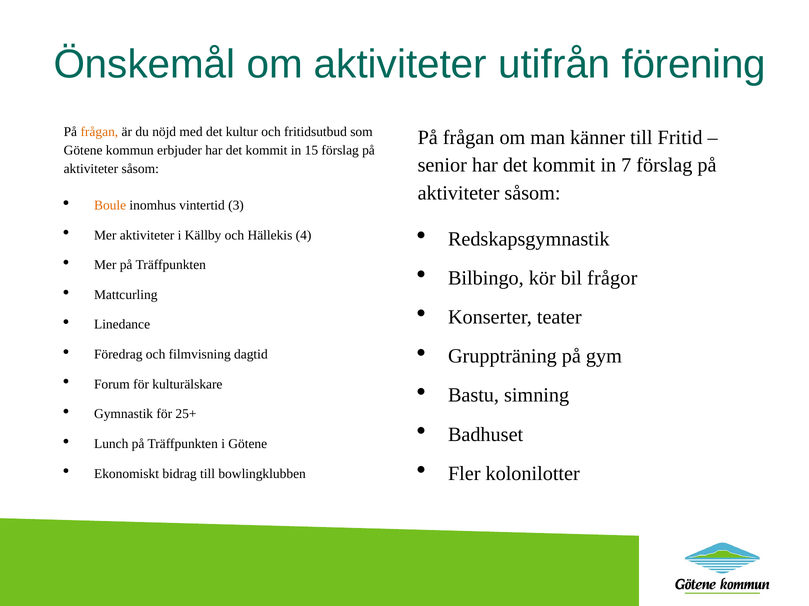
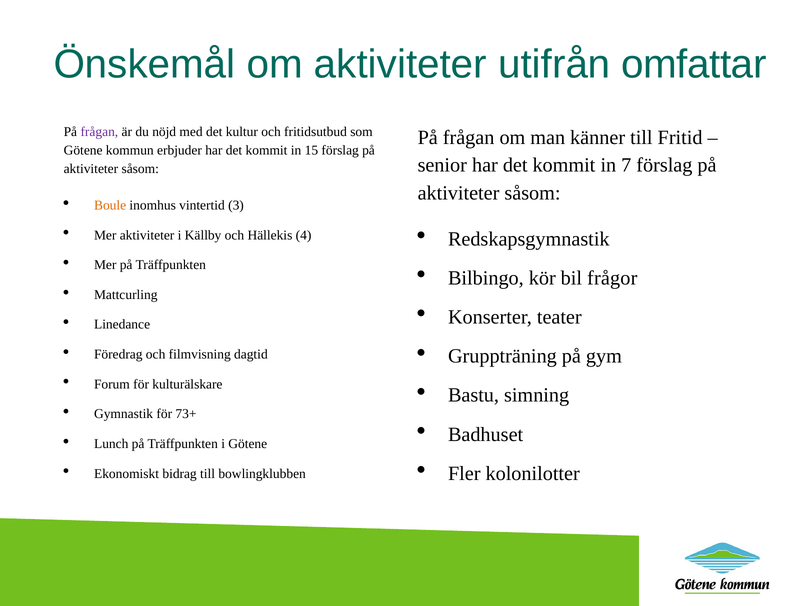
förening: förening -> omfattar (694, 64)
frågan colour: orange -> purple (99, 132)
25+: 25+ -> 73+ (186, 414)
